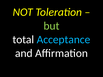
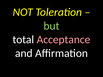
Acceptance colour: light blue -> pink (64, 40)
